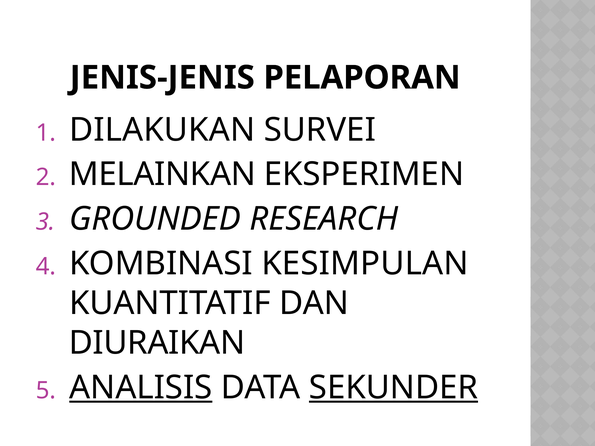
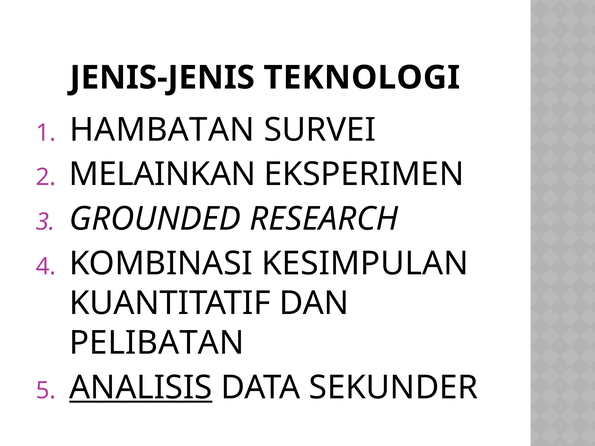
PELAPORAN: PELAPORAN -> TEKNOLOGI (362, 78)
DILAKUKAN: DILAKUKAN -> HAMBATAN (162, 130)
DIURAIKAN: DIURAIKAN -> PELIBATAN (157, 343)
SEKUNDER underline: present -> none (393, 388)
